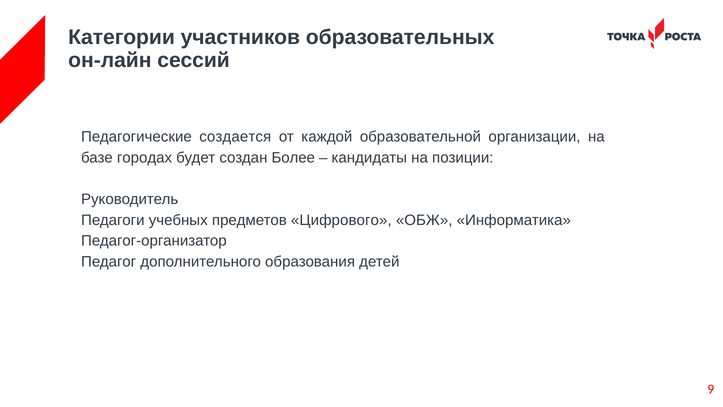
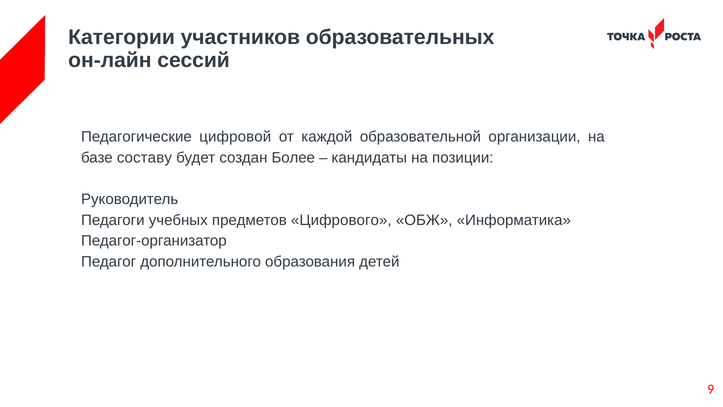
создается: создается -> цифровой (235, 137)
городах: городах -> составу (144, 158)
